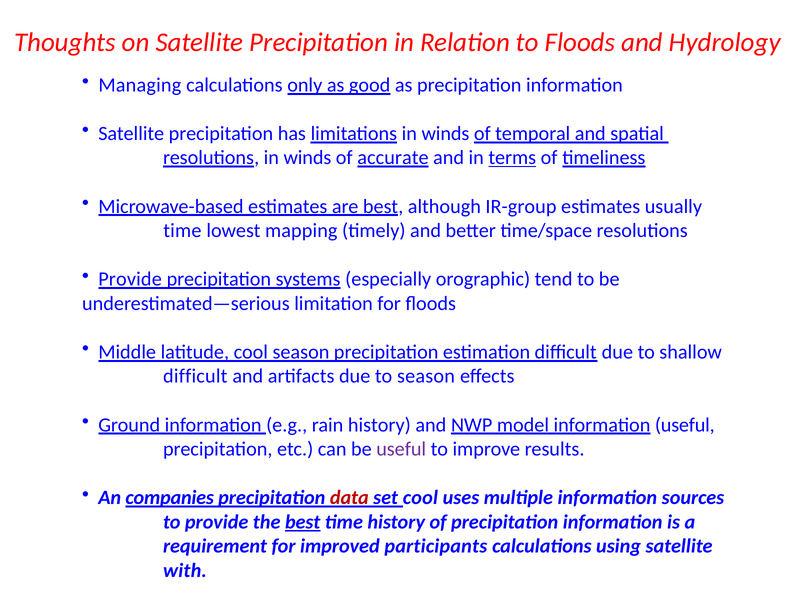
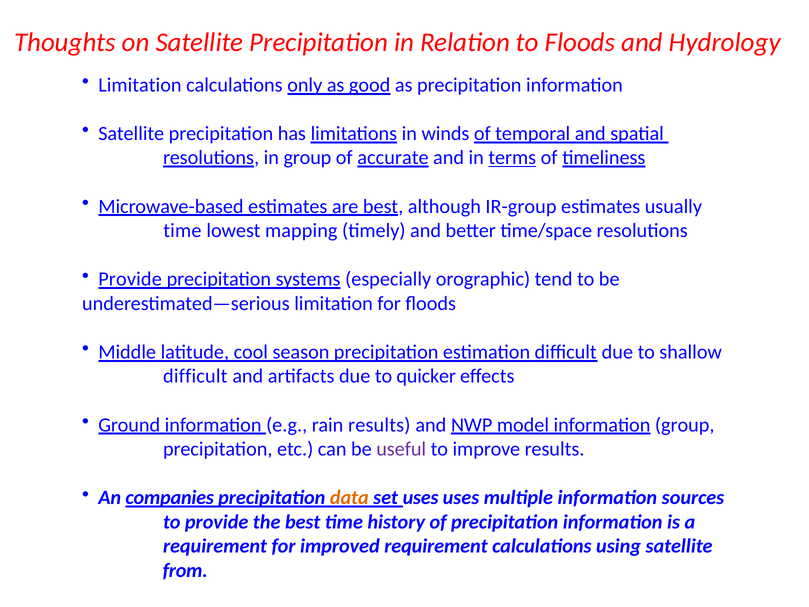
Managing: Managing -> Limitation (140, 85)
resolutions in winds: winds -> group (307, 158)
to season: season -> quicker (426, 376)
rain history: history -> results (379, 425)
information useful: useful -> group (685, 425)
data colour: red -> orange (349, 498)
set cool: cool -> uses (421, 498)
best underline: present -> none (303, 522)
improved participants: participants -> requirement (436, 546)
with: with -> from (185, 570)
